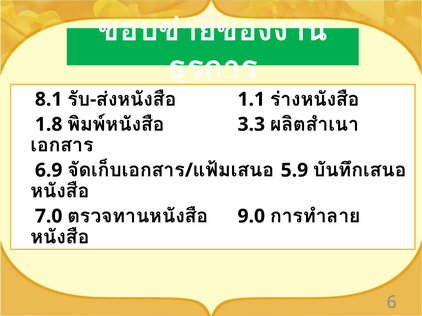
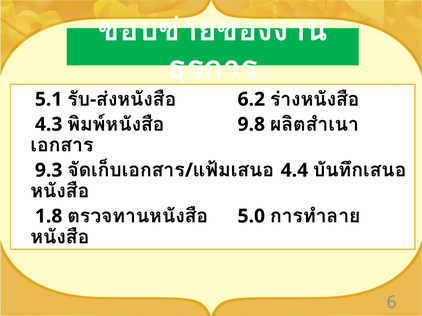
8.1: 8.1 -> 5.1 (49, 99)
1.1: 1.1 -> 6.2 (251, 99)
1.8: 1.8 -> 4.3 (49, 125)
3.3: 3.3 -> 9.8 (251, 125)
6.9: 6.9 -> 9.3 (49, 171)
5.9: 5.9 -> 4.4 (294, 171)
7.0: 7.0 -> 1.8 (49, 216)
9.0: 9.0 -> 5.0 (251, 216)
